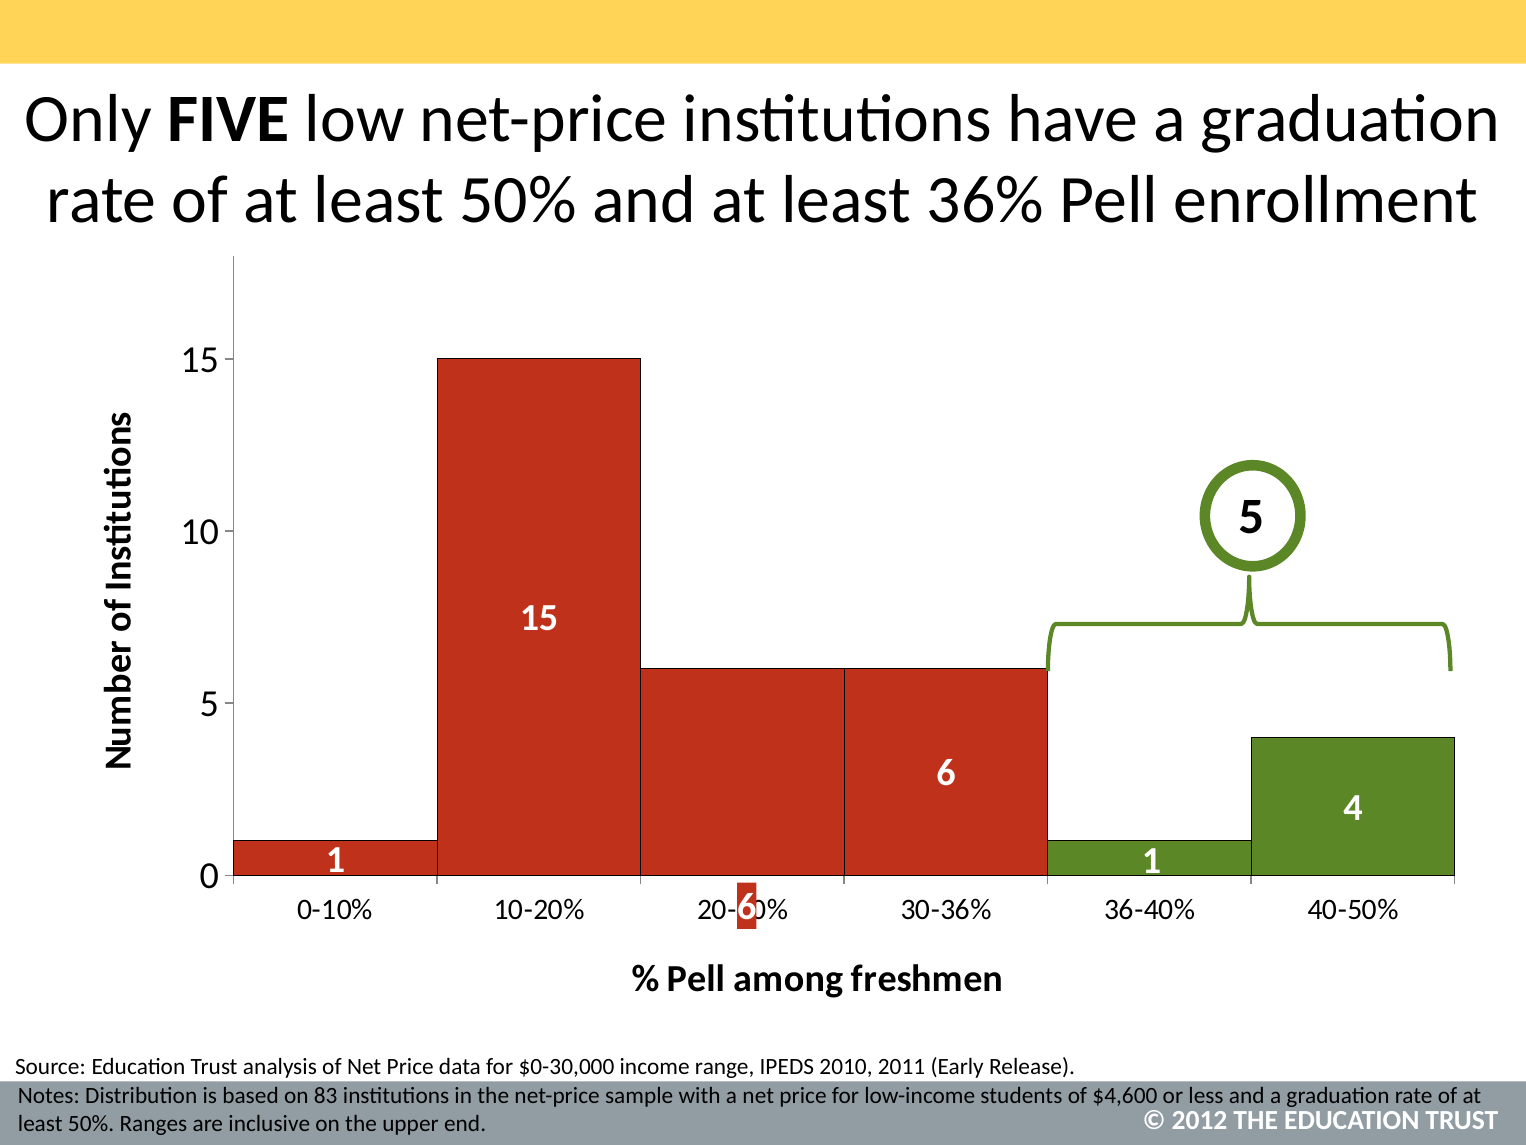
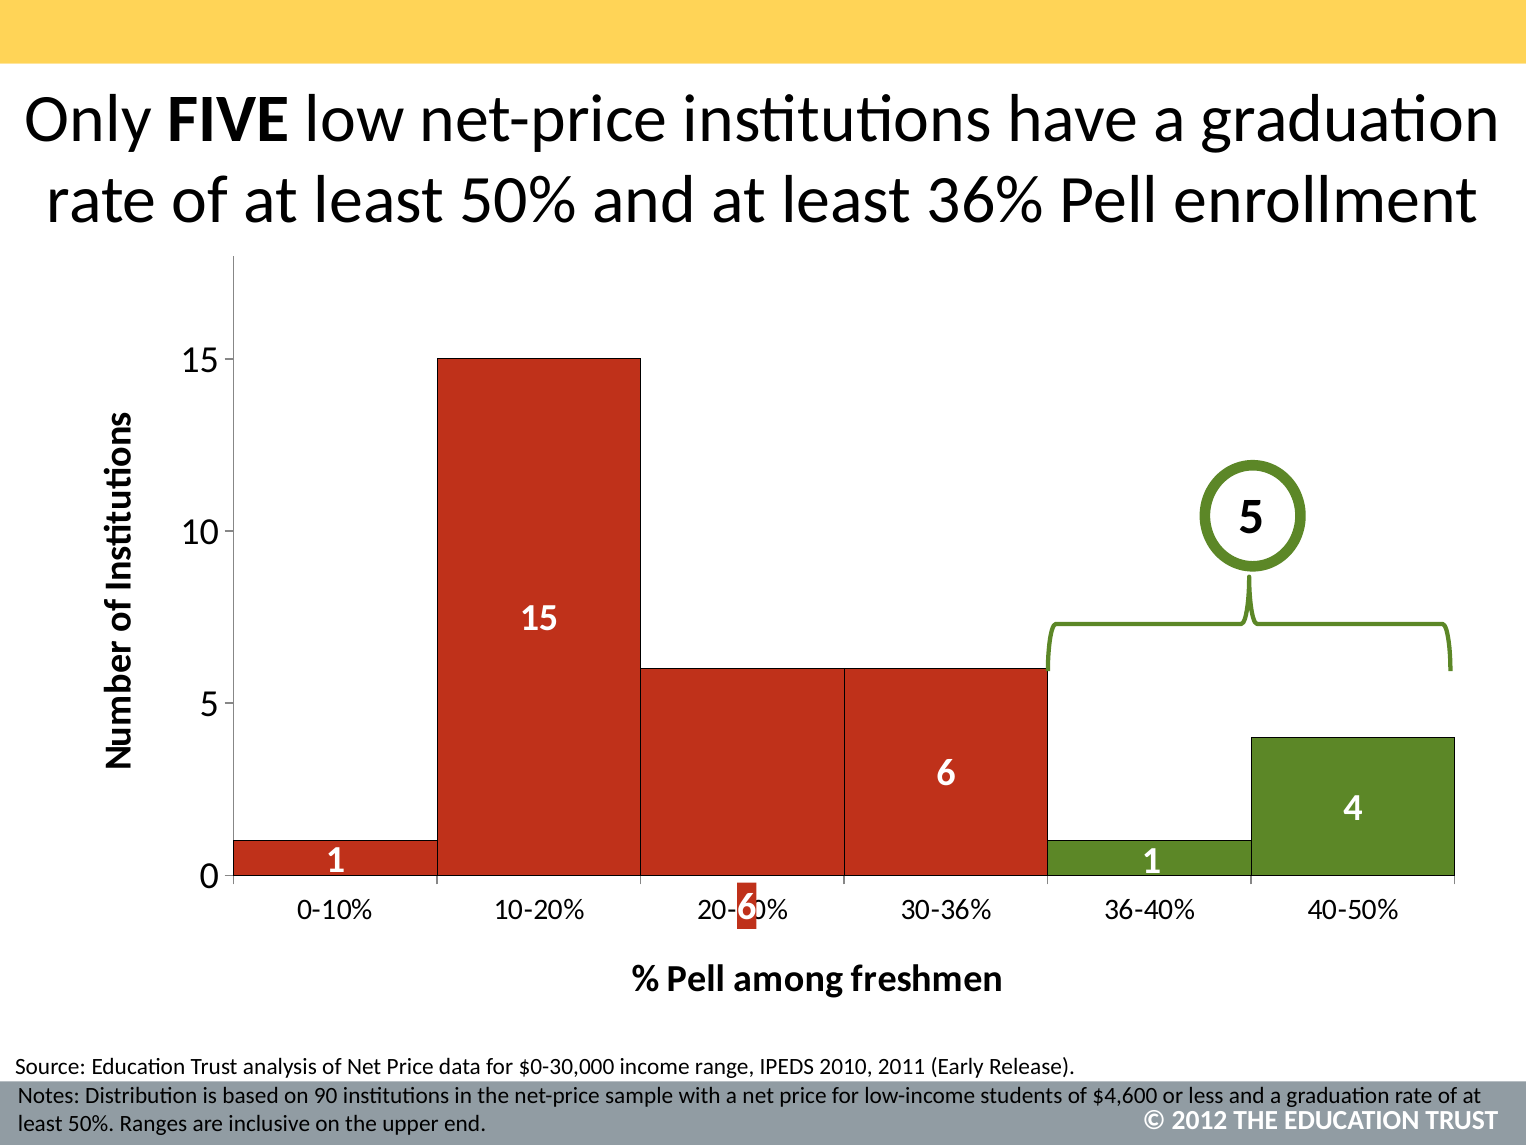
83: 83 -> 90 (326, 1095)
